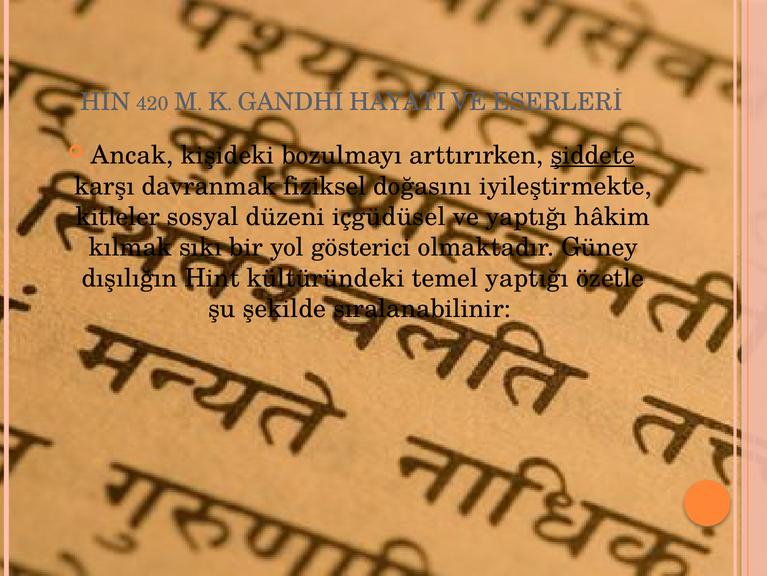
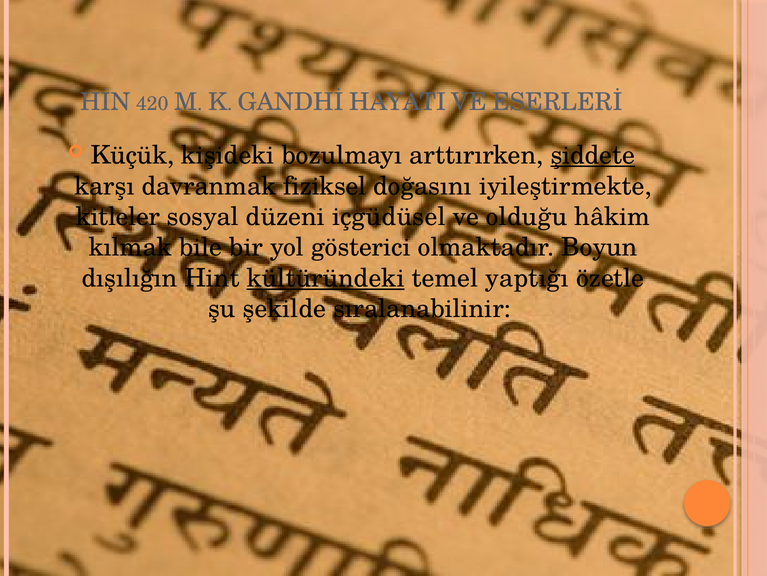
Ancak: Ancak -> Küçük (132, 155)
ve yaptığı: yaptığı -> olduğu (527, 216)
sıkı: sıkı -> bile (201, 247)
Güney: Güney -> Boyun (599, 247)
kültüründeki underline: none -> present (326, 278)
